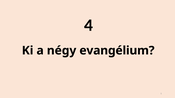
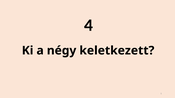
evangélium: evangélium -> keletkezett (117, 51)
